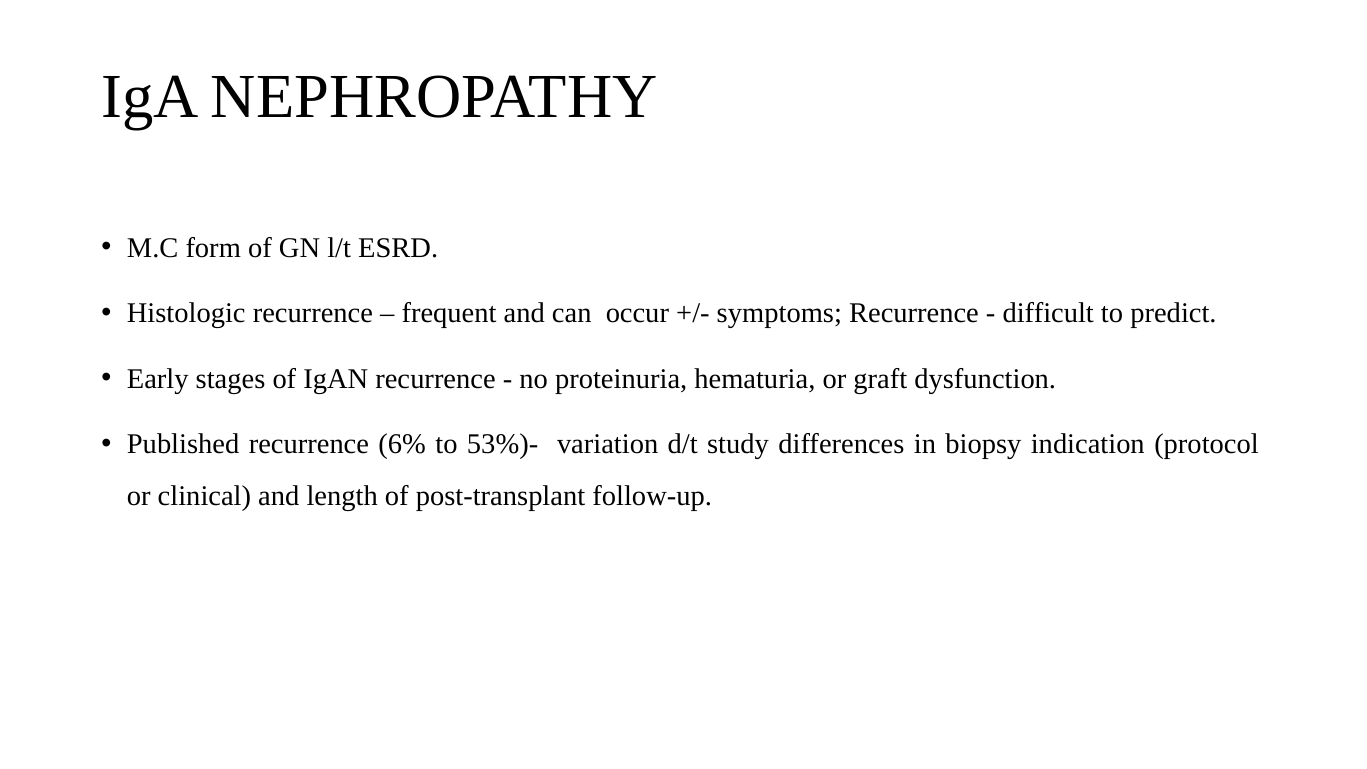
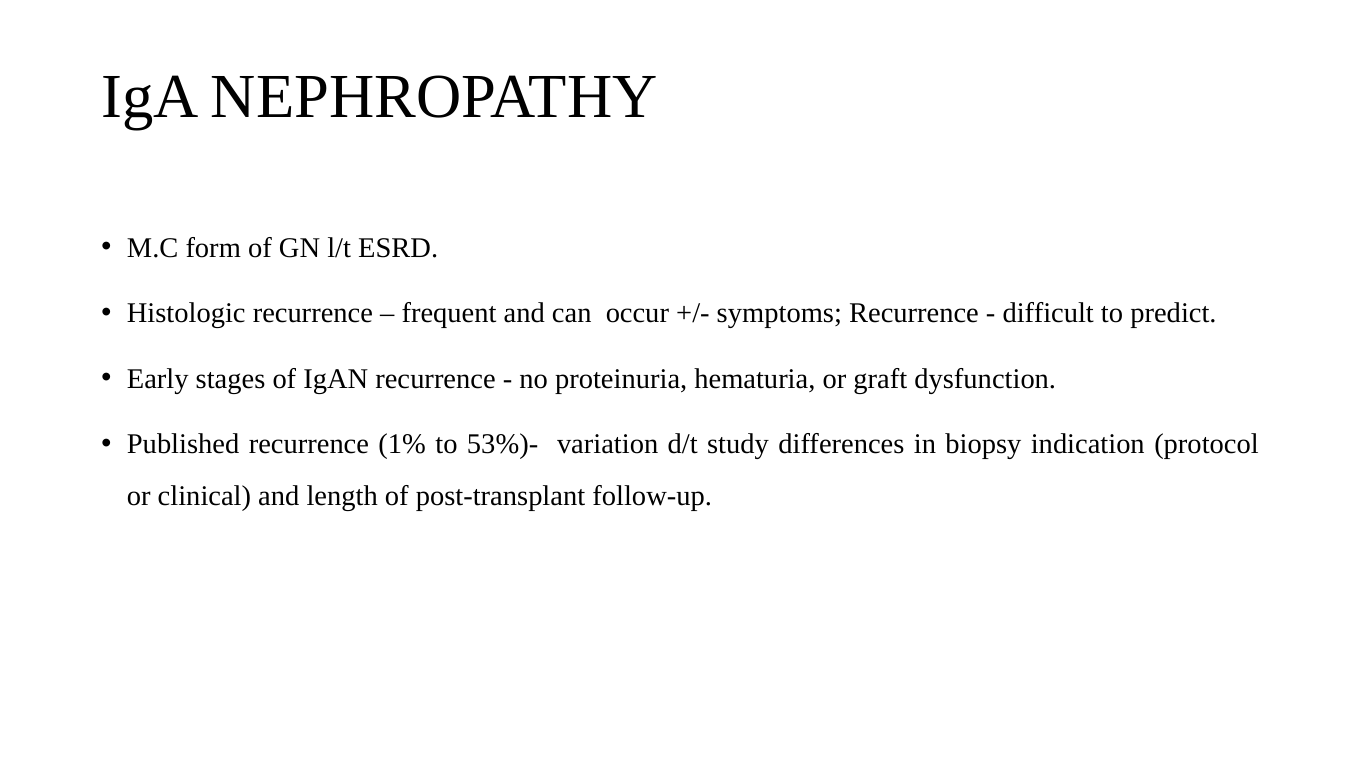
6%: 6% -> 1% (402, 444)
